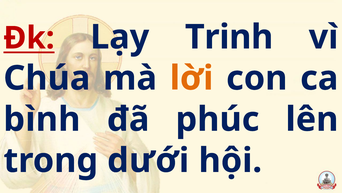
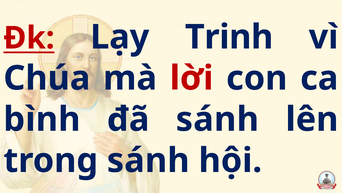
lời colour: orange -> red (192, 78)
đã phúc: phúc -> sánh (217, 119)
trong dưới: dưới -> sánh (148, 160)
